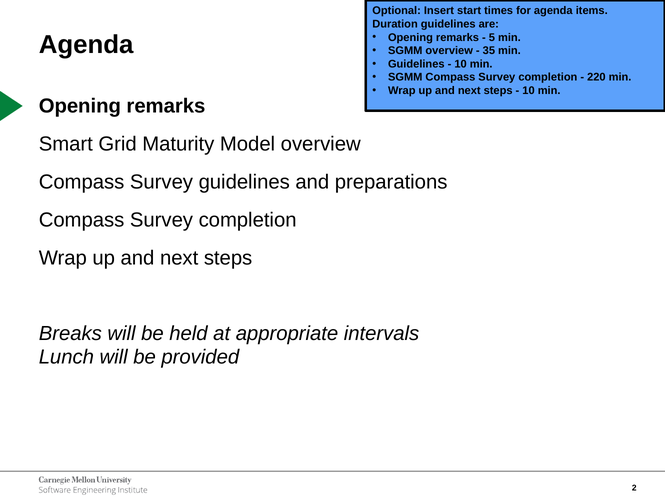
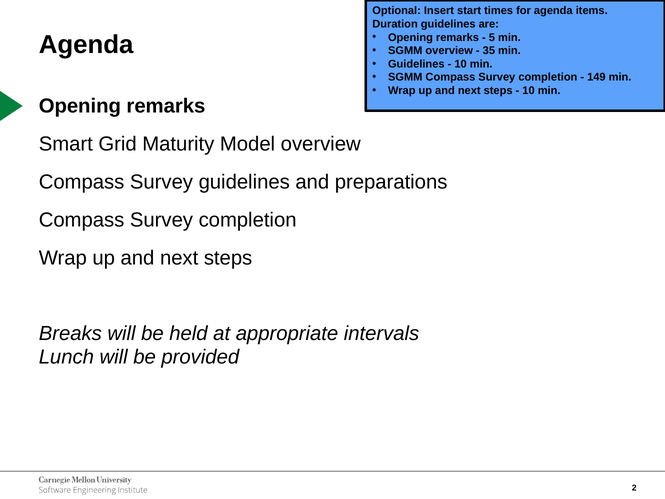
220: 220 -> 149 (596, 77)
